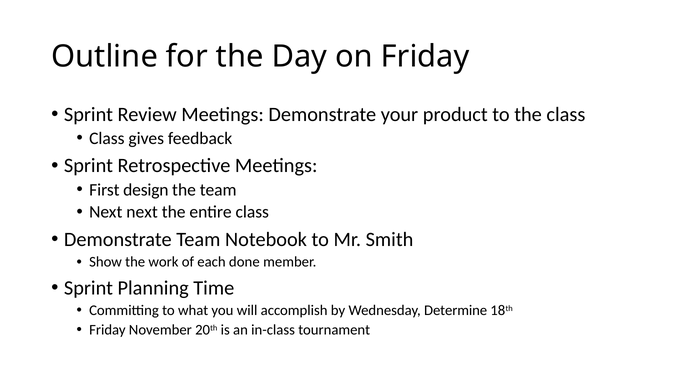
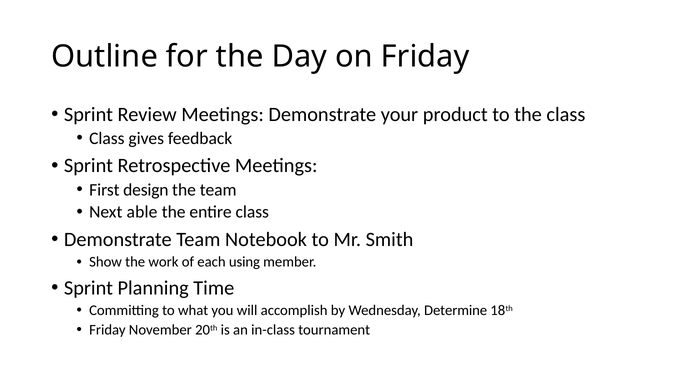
Next next: next -> able (142, 212)
done: done -> using (244, 262)
